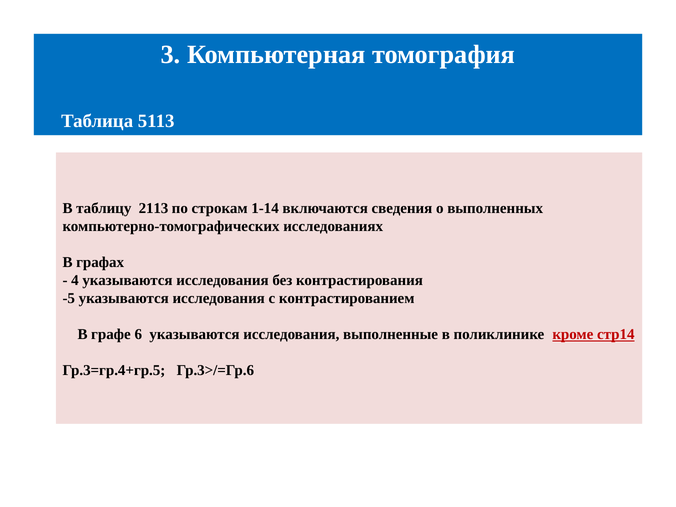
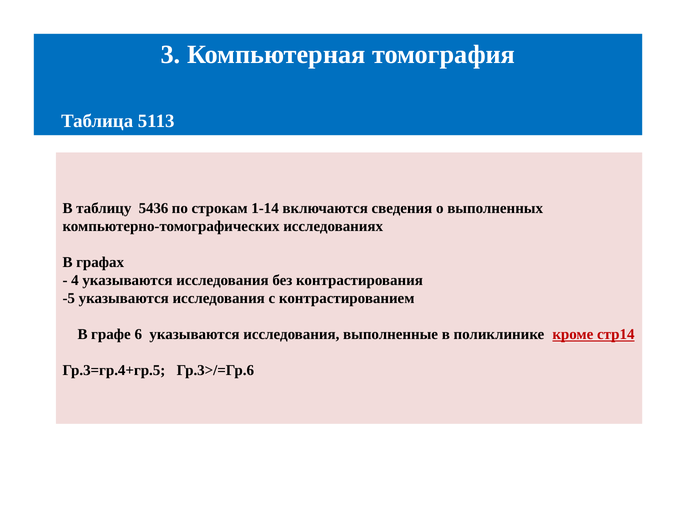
2113: 2113 -> 5436 (153, 208)
